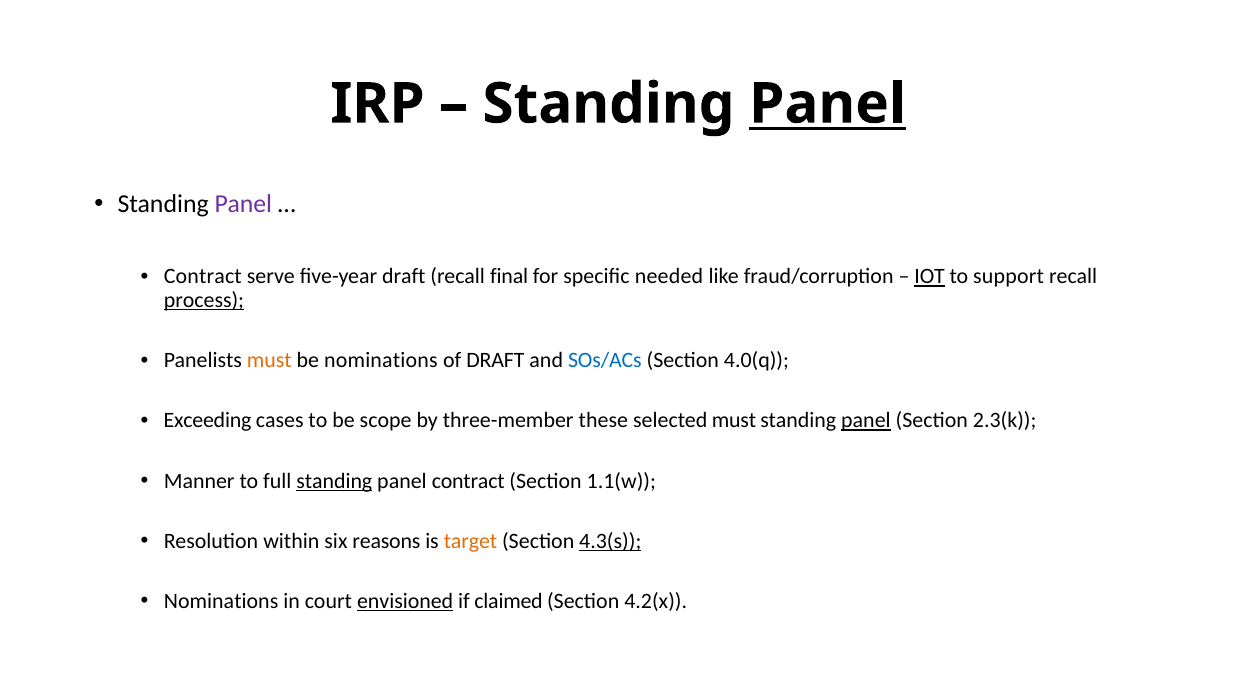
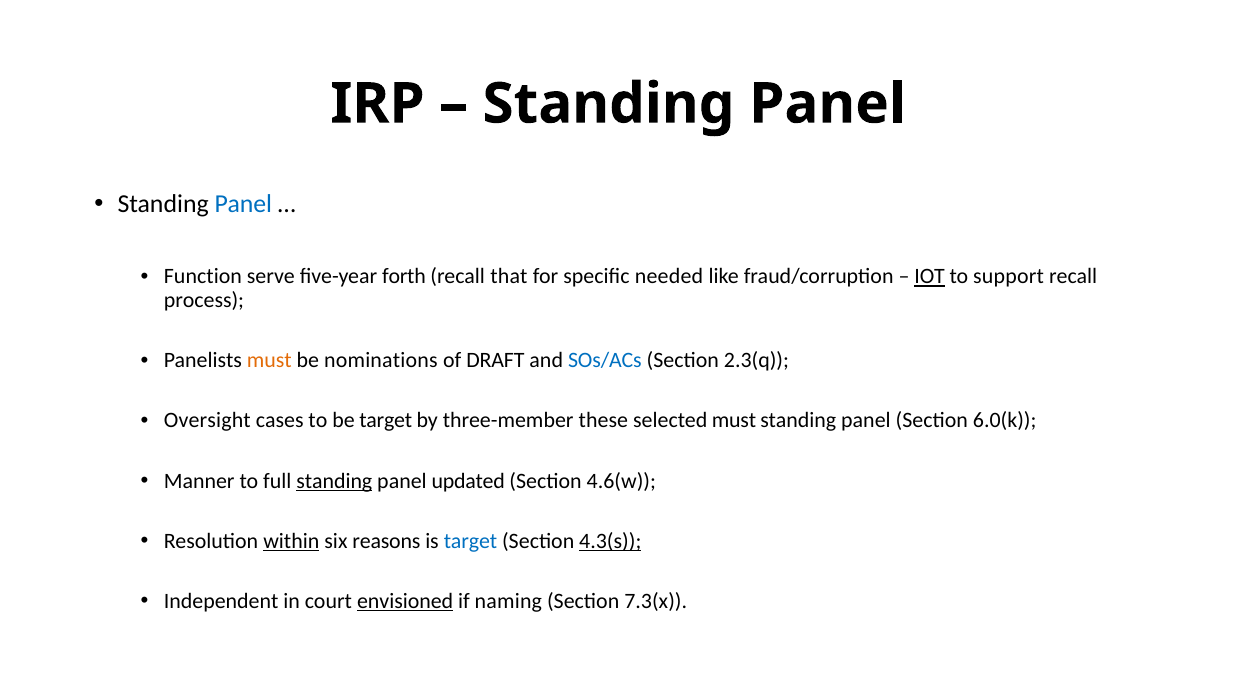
Panel underline: present -> none (828, 104)
Panel colour: purple -> blue (243, 204)
Contract: Contract -> Function (203, 277)
five-year draft: draft -> forth (404, 277)
final: final -> that (509, 277)
process underline: present -> none (204, 300)
4.0(q: 4.0(q -> 2.3(q (756, 360)
Exceeding: Exceeding -> Oversight (207, 421)
be scope: scope -> target (386, 421)
panel underline: present -> none (866, 421)
2.3(k: 2.3(k -> 6.0(k (1005, 421)
panel contract: contract -> updated (468, 481)
1.1(w: 1.1(w -> 4.6(w (621, 481)
within underline: none -> present (291, 541)
target colour: orange -> blue (470, 541)
Nominations: Nominations -> Independent (221, 601)
claimed: claimed -> naming (508, 601)
4.2(x: 4.2(x -> 7.3(x (656, 601)
